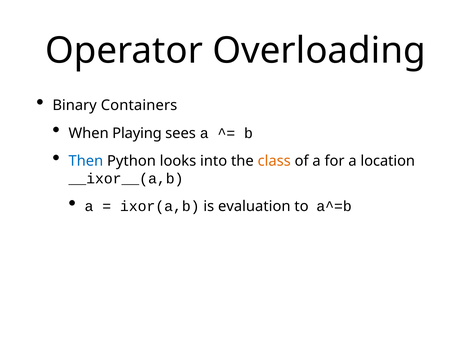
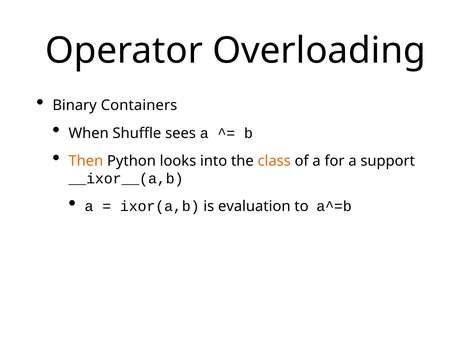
Playing: Playing -> Shuffle (137, 133)
Then colour: blue -> orange (86, 161)
location: location -> support (388, 161)
